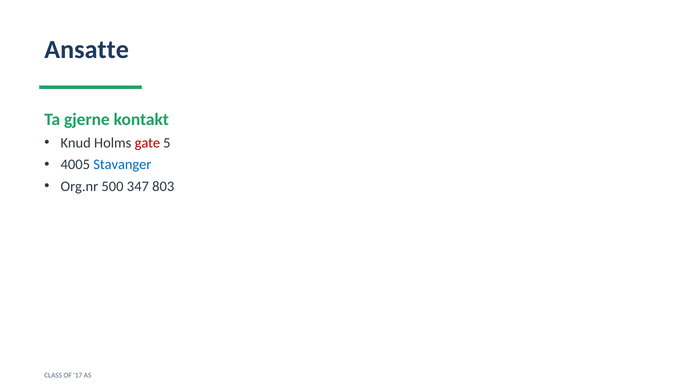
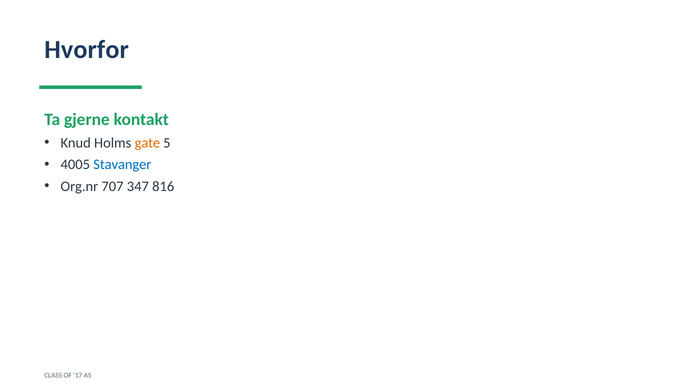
Ansatte: Ansatte -> Hvorfor (87, 50)
gate colour: red -> orange (147, 143)
500: 500 -> 707 (113, 187)
803: 803 -> 816 (163, 187)
